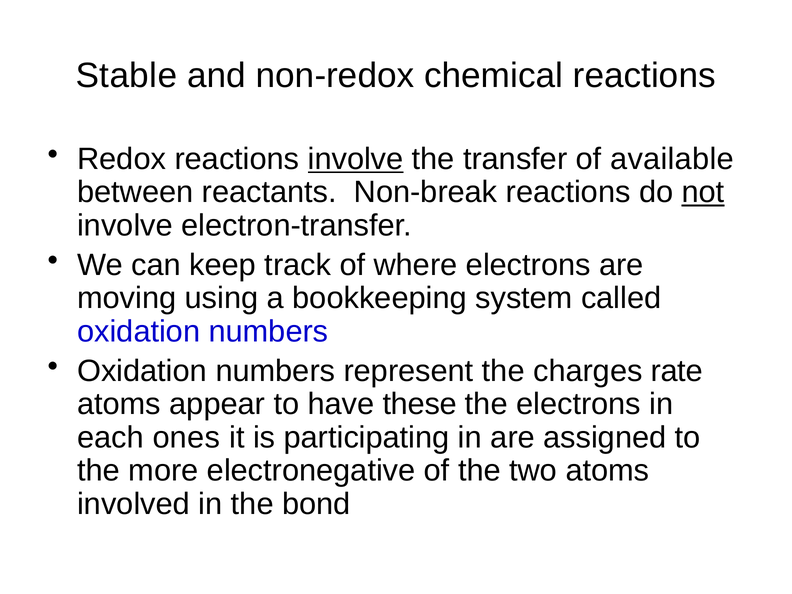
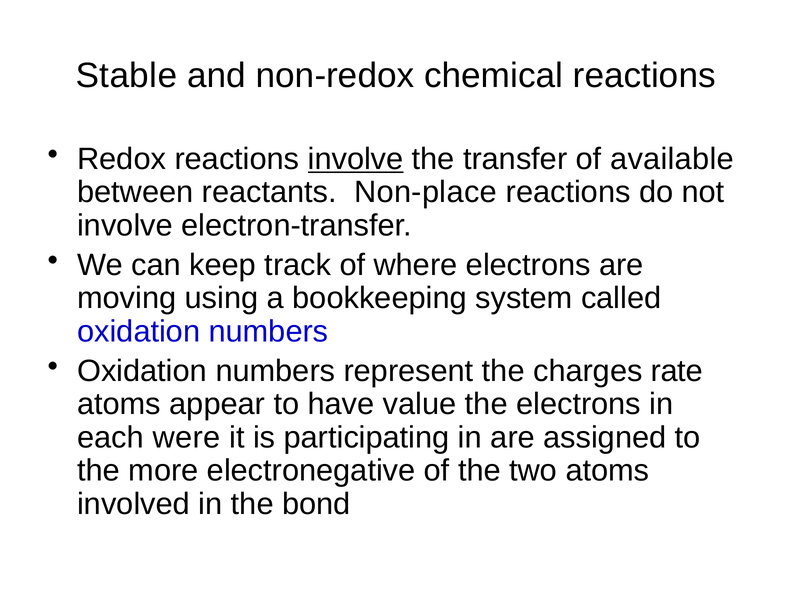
Non-break: Non-break -> Non-place (425, 192)
not underline: present -> none (703, 192)
these: these -> value (420, 404)
ones: ones -> were (186, 438)
